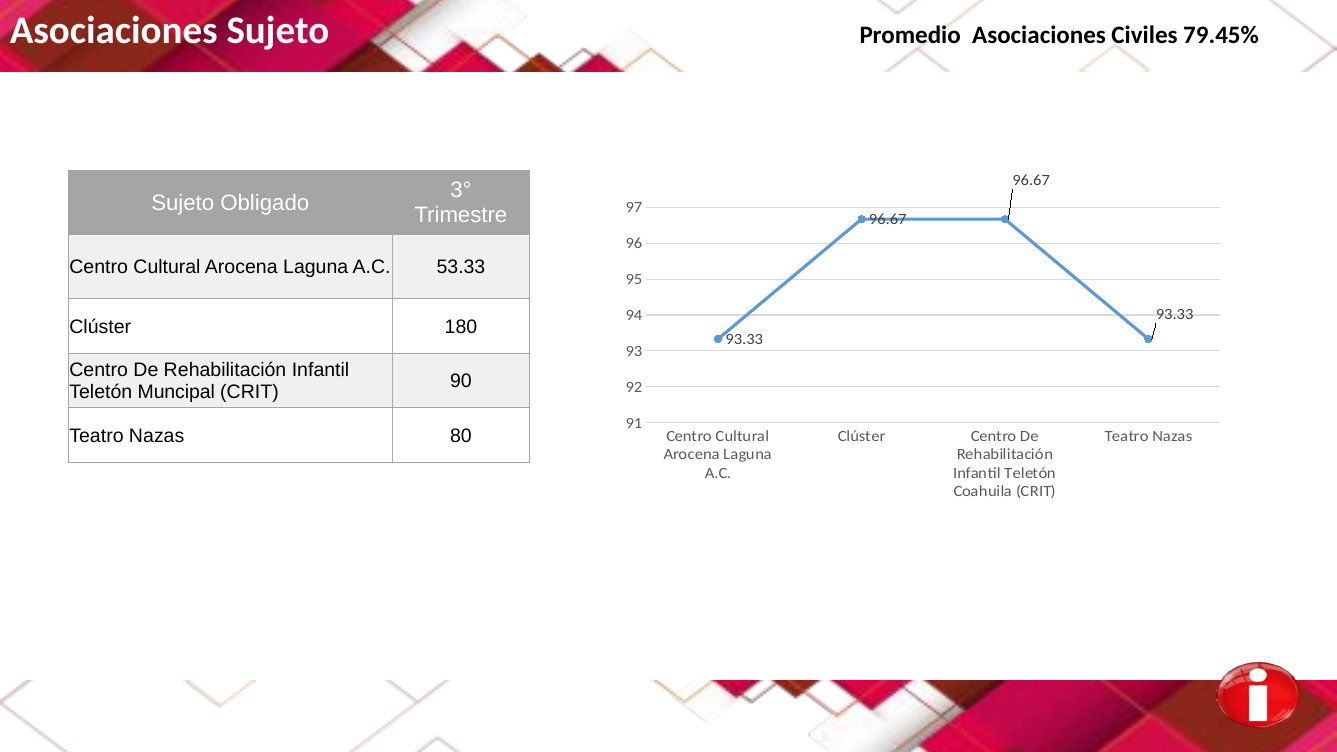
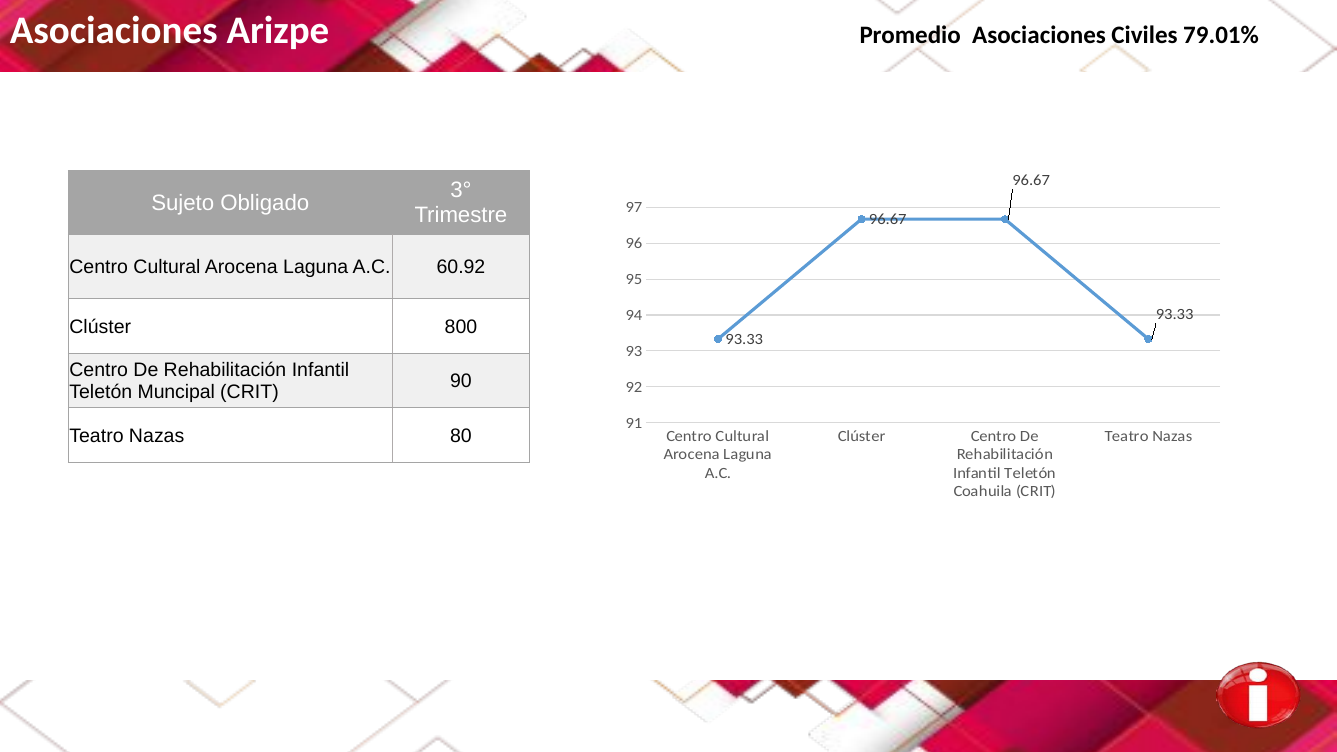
Asociaciones Sujeto: Sujeto -> Arizpe (278, 31)
79.45%: 79.45% -> 79.01% (1221, 36)
53.33: 53.33 -> 60.92 (461, 267)
180: 180 -> 800 (461, 327)
